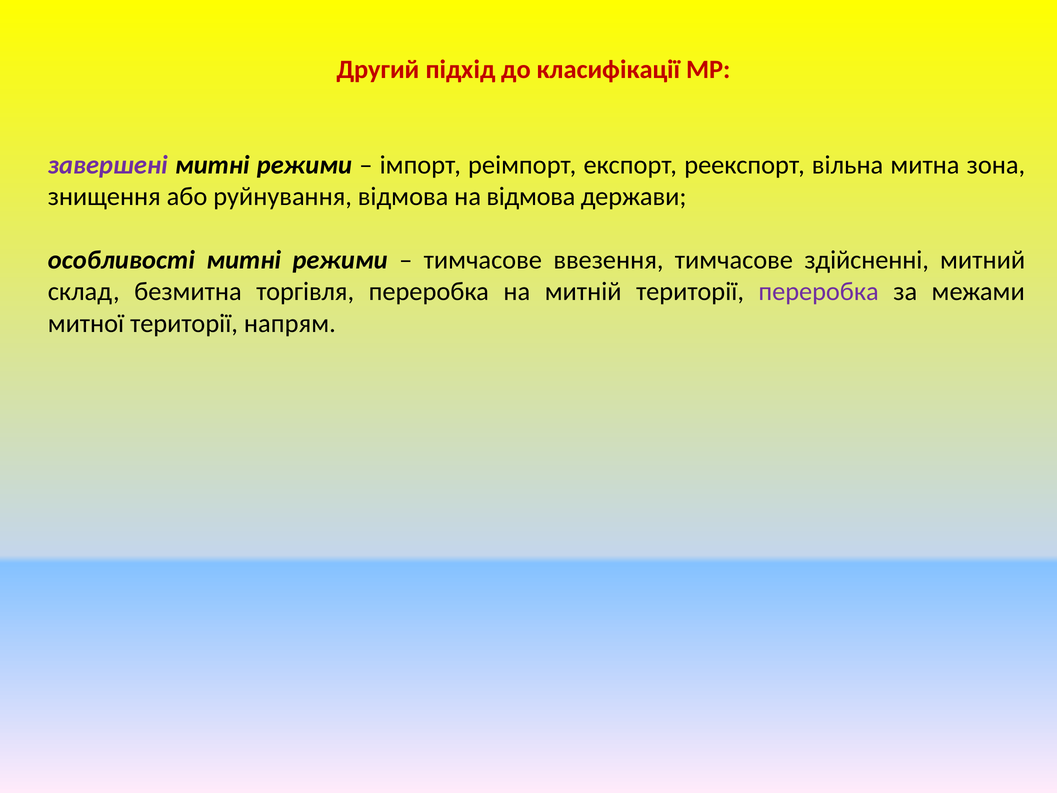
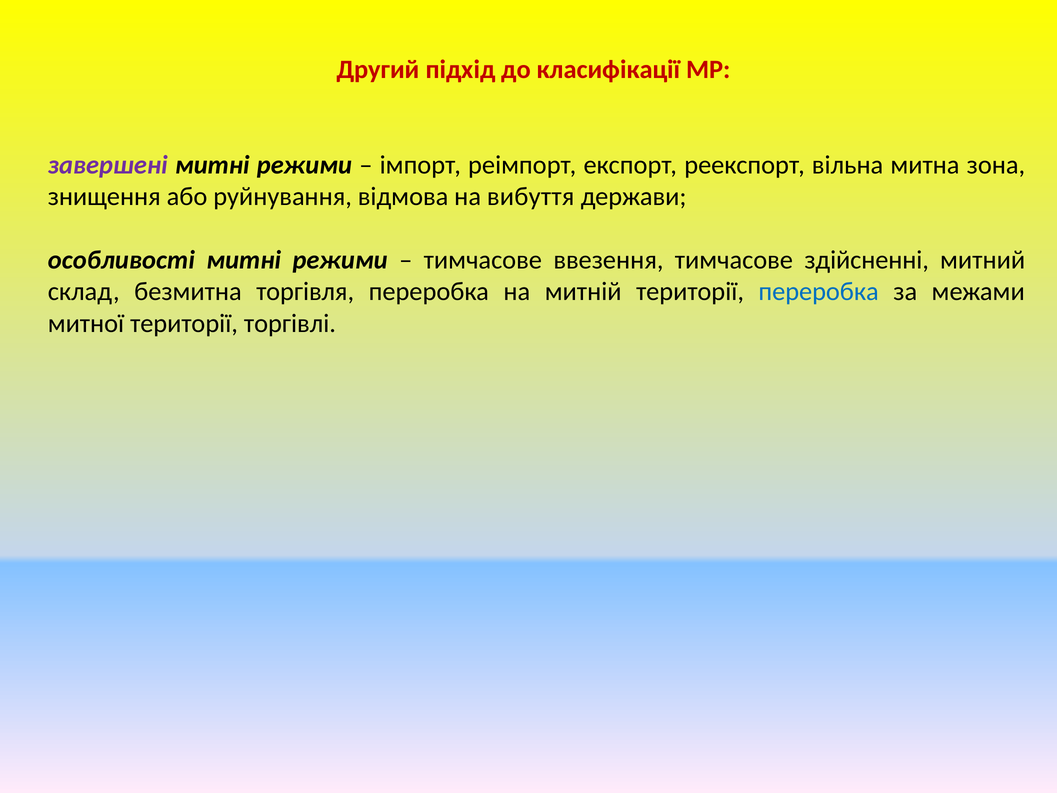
на відмова: відмова -> вибуття (531, 196)
переробка colour: purple -> blue (819, 292)
напрям: напрям -> торгівлі (290, 323)
